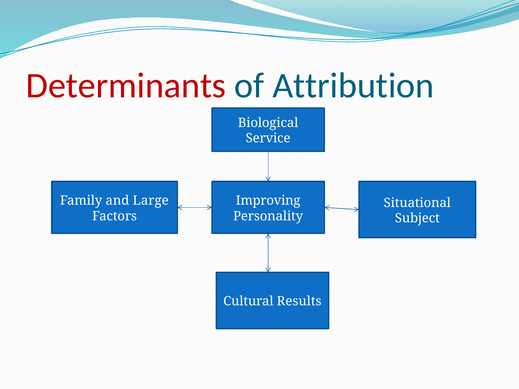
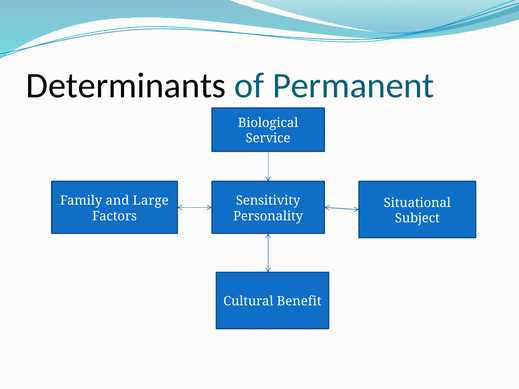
Determinants colour: red -> black (126, 86)
Attribution: Attribution -> Permanent (353, 86)
Improving: Improving -> Sensitivity (268, 201)
Results: Results -> Benefit (299, 301)
